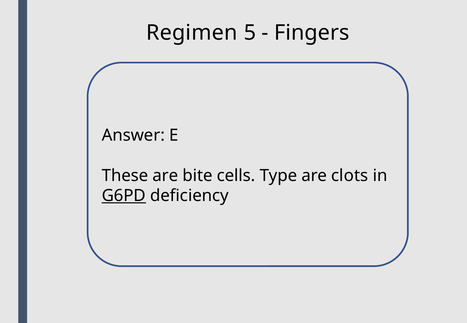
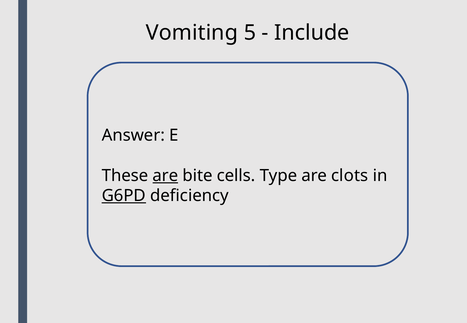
Regimen: Regimen -> Vomiting (192, 33)
Fingers: Fingers -> Include (312, 33)
are underline: none -> present (165, 176)
